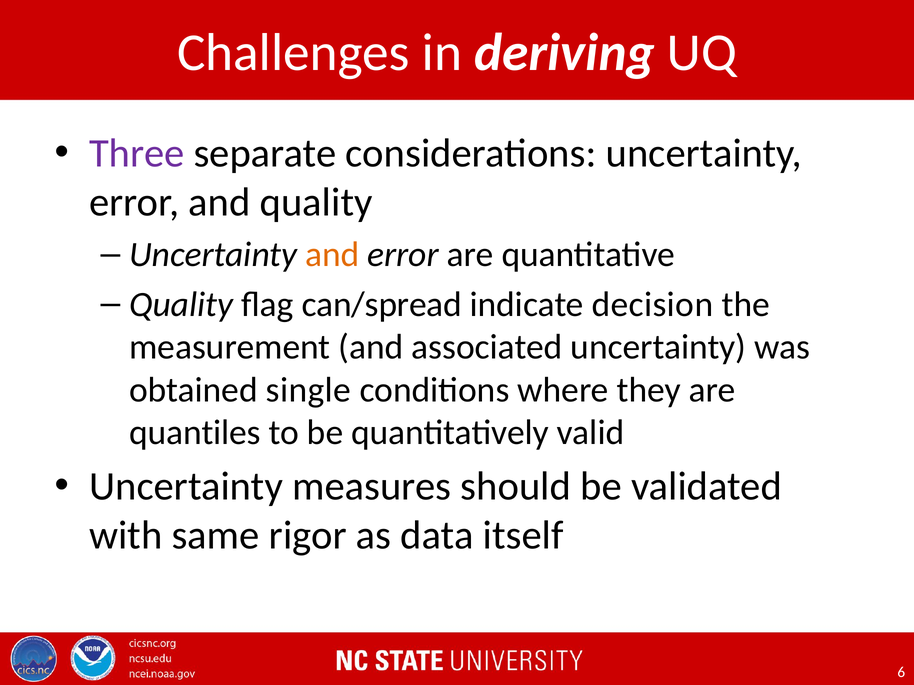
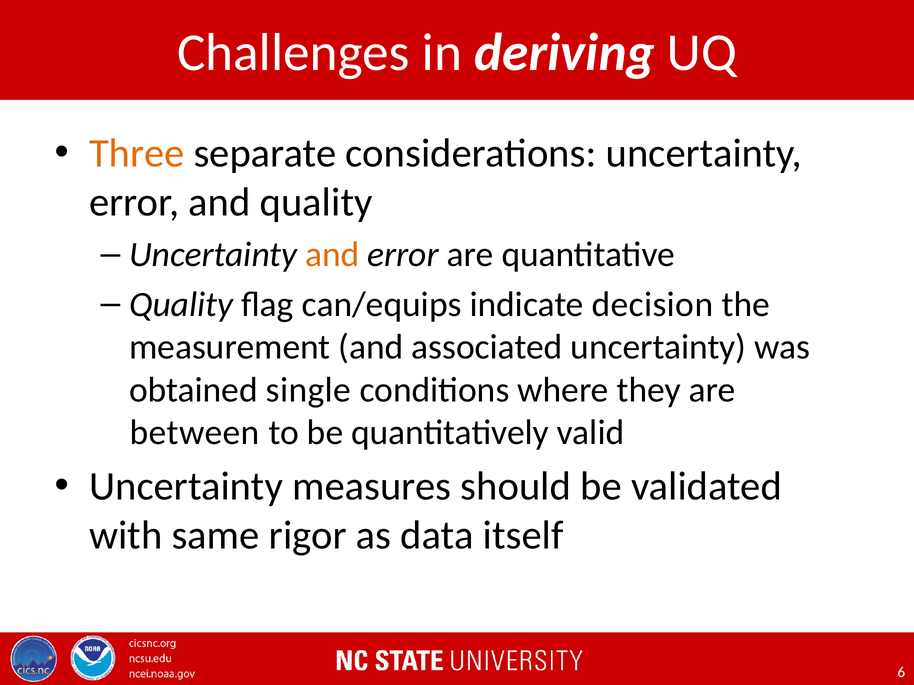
Three colour: purple -> orange (137, 154)
can/spread: can/spread -> can/equips (382, 305)
quantiles: quantiles -> between (195, 433)
